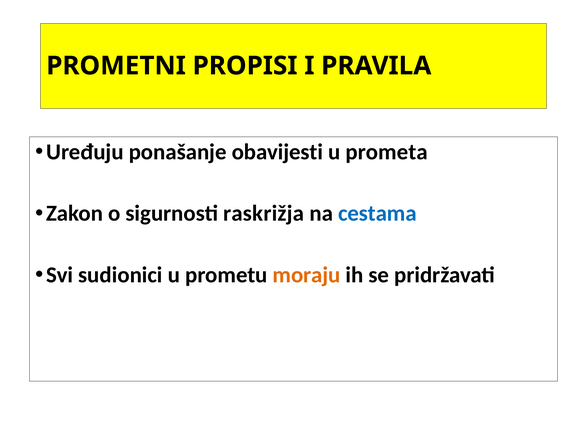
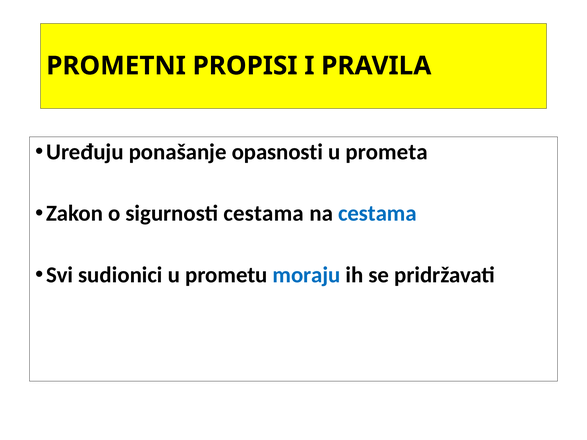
obavijesti: obavijesti -> opasnosti (277, 152)
sigurnosti raskrižja: raskrižja -> cestama (264, 214)
moraju colour: orange -> blue (306, 275)
